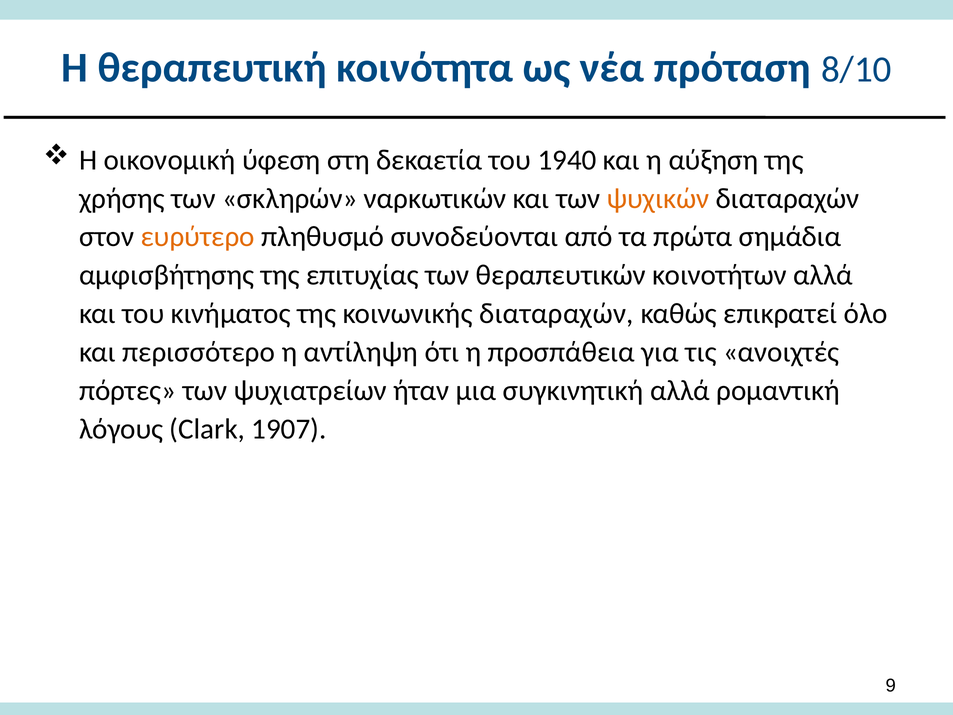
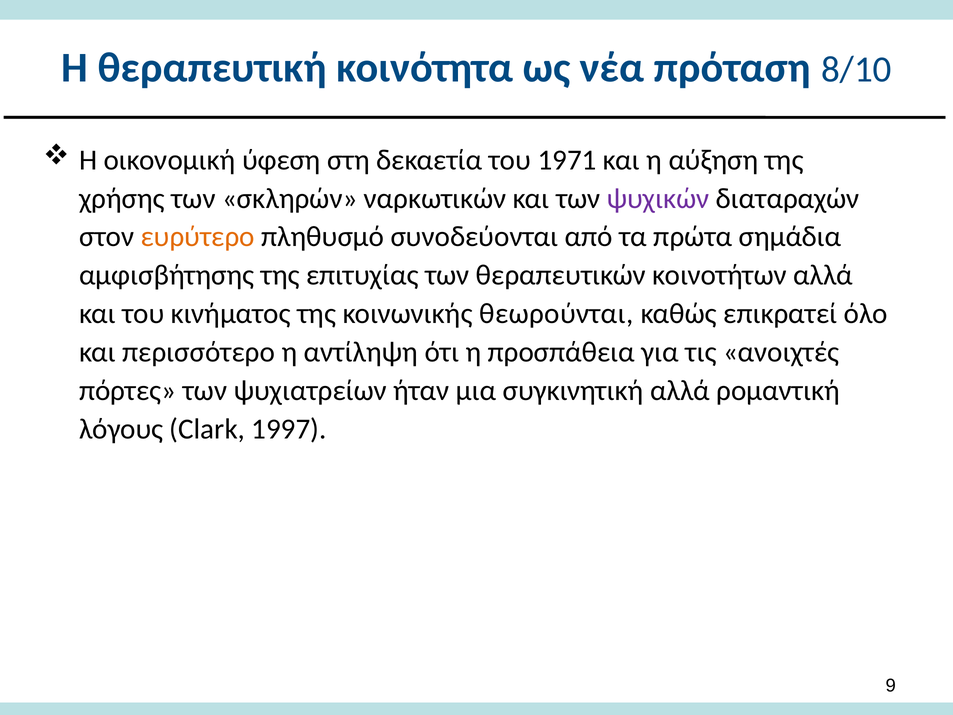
1940: 1940 -> 1971 (567, 160)
ψυχικών colour: orange -> purple (658, 198)
κοινωνικής διαταραχών: διαταραχών -> θεωρούνται (556, 314)
1907: 1907 -> 1997 (289, 429)
